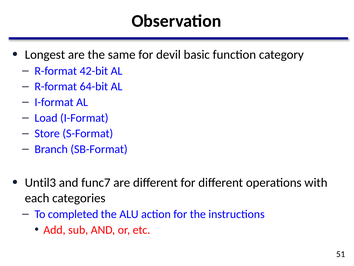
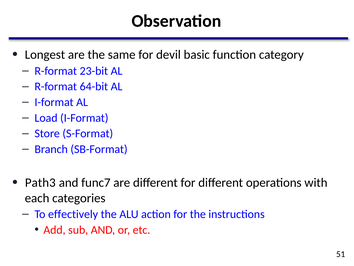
42-bit: 42-bit -> 23-bit (94, 71)
Until3: Until3 -> Path3 (40, 182)
completed: completed -> effectively (73, 214)
